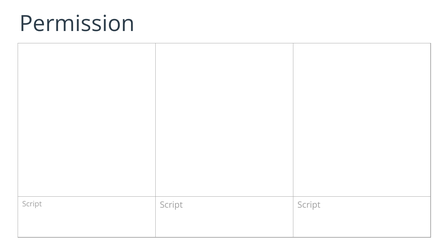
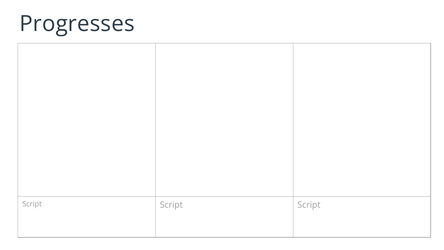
Permission: Permission -> Progresses (77, 24)
